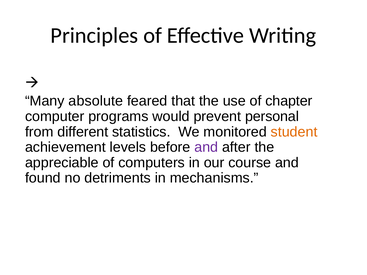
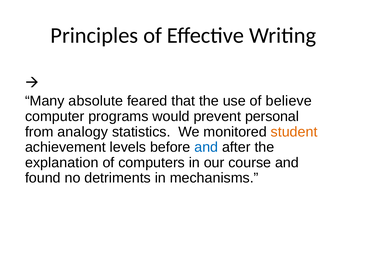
chapter: chapter -> believe (289, 101)
different: different -> analogy (83, 132)
and colour: purple -> blue (206, 147)
appreciable: appreciable -> explanation (62, 163)
